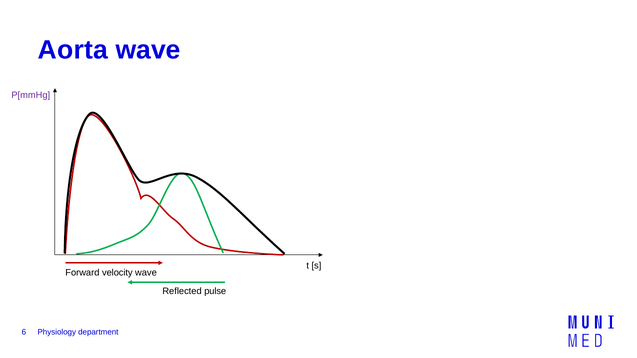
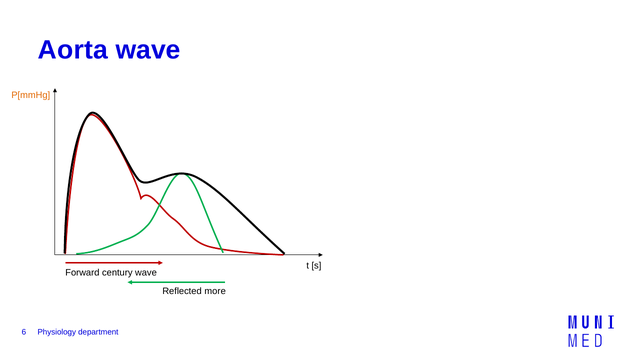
P[mmHg colour: purple -> orange (31, 95)
velocity: velocity -> century (117, 273)
pulse: pulse -> more (215, 292)
